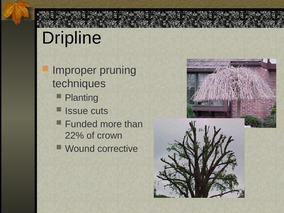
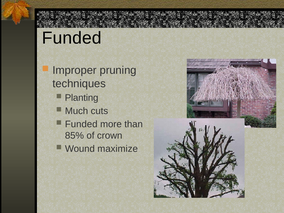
Dripline: Dripline -> Funded (72, 38)
Issue: Issue -> Much (77, 111)
22%: 22% -> 85% (74, 136)
corrective: corrective -> maximize (118, 149)
